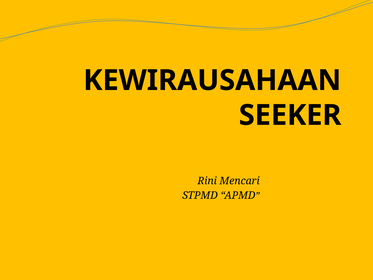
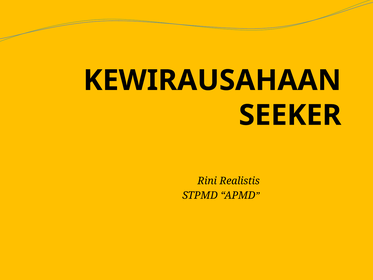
Mencari: Mencari -> Realistis (240, 181)
